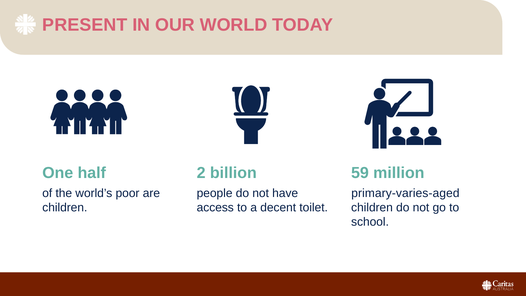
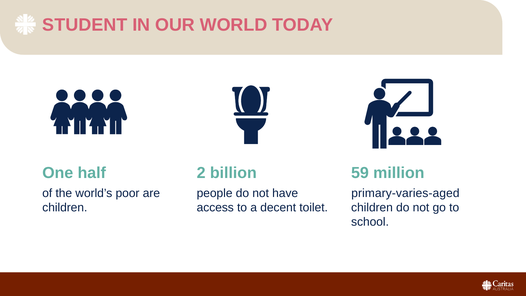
PRESENT: PRESENT -> STUDENT (85, 25)
